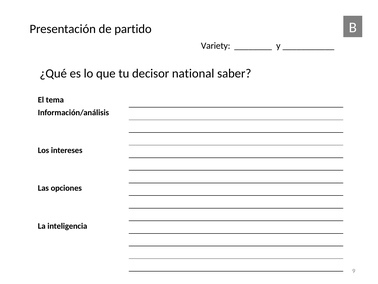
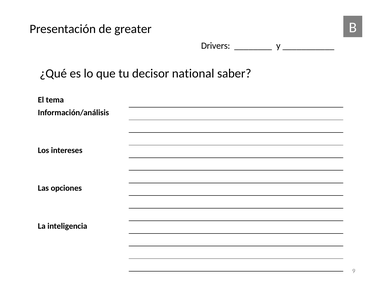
partido: partido -> greater (133, 29)
Variety: Variety -> Drivers (216, 46)
